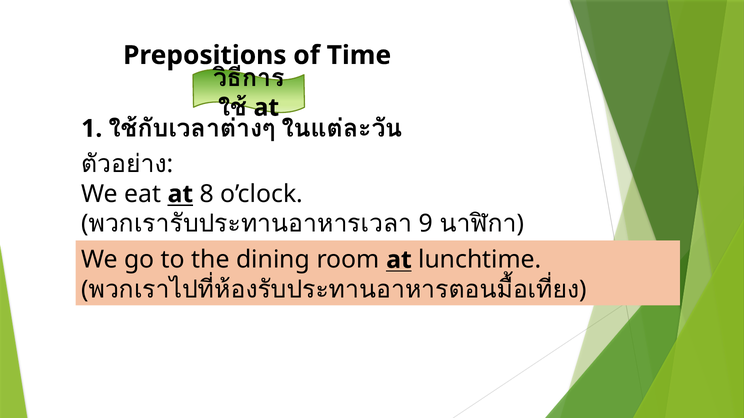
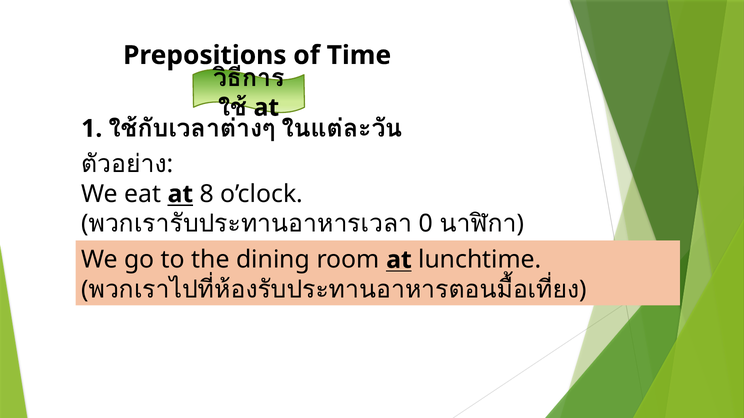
9: 9 -> 0 (426, 224)
